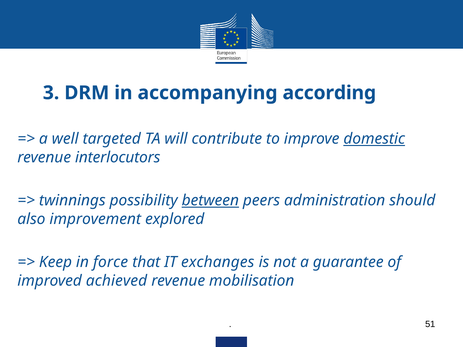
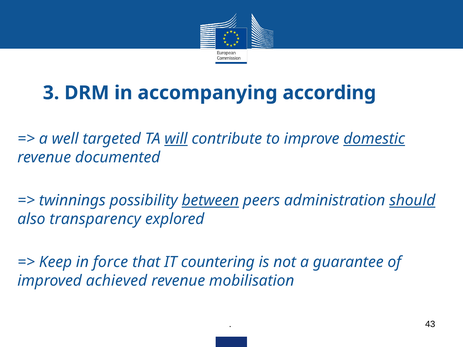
will underline: none -> present (176, 139)
interlocutors: interlocutors -> documented (118, 157)
should underline: none -> present (412, 201)
improvement: improvement -> transparency (95, 219)
exchanges: exchanges -> countering (218, 262)
51: 51 -> 43 (430, 325)
